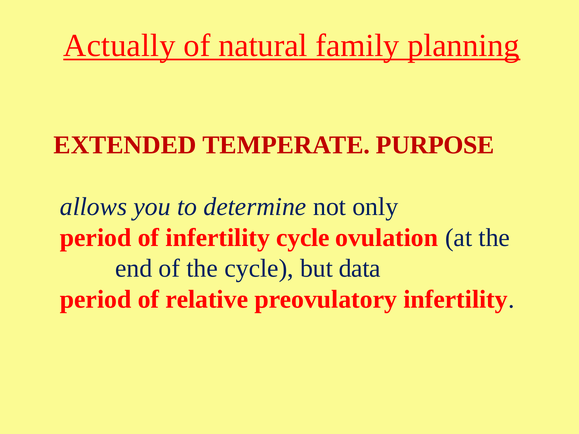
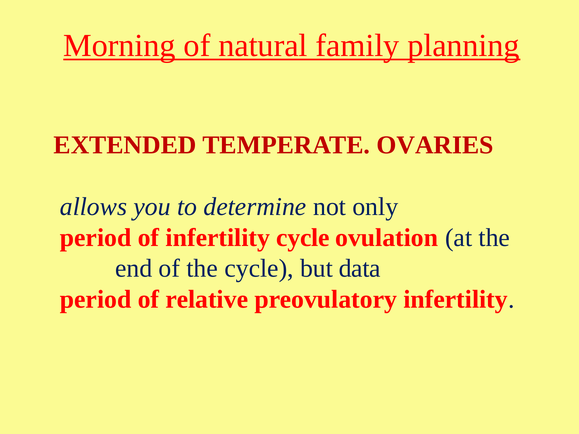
Actually: Actually -> Morning (119, 45)
PURPOSE: PURPOSE -> OVARIES (435, 145)
